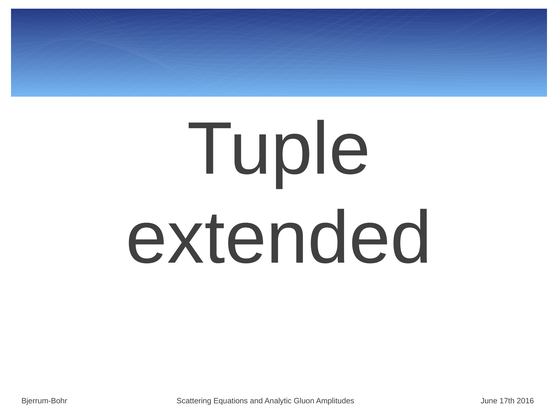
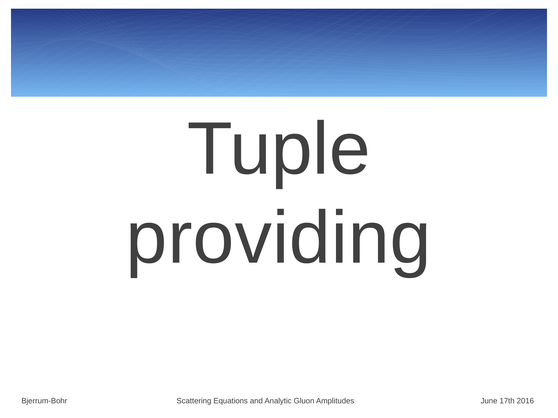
extended: extended -> providing (279, 239)
